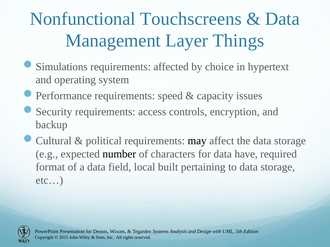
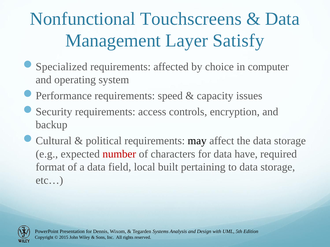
Things: Things -> Satisfy (238, 41)
Simulations: Simulations -> Specialized (62, 67)
hypertext: hypertext -> computer (268, 67)
number colour: black -> red (119, 154)
